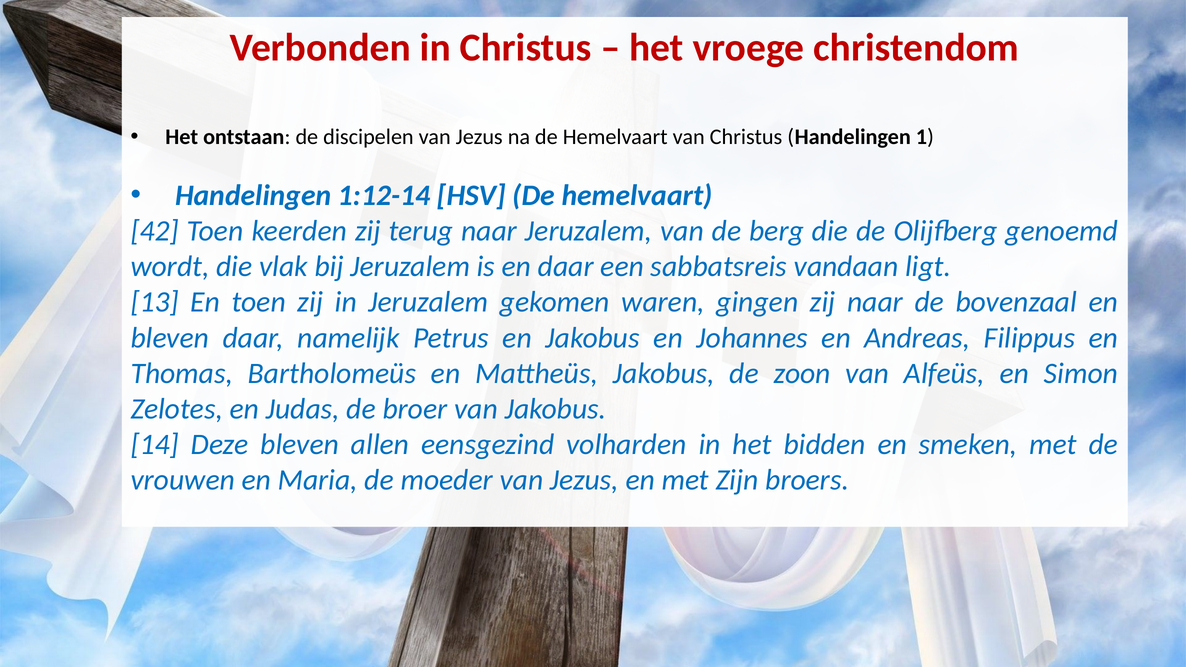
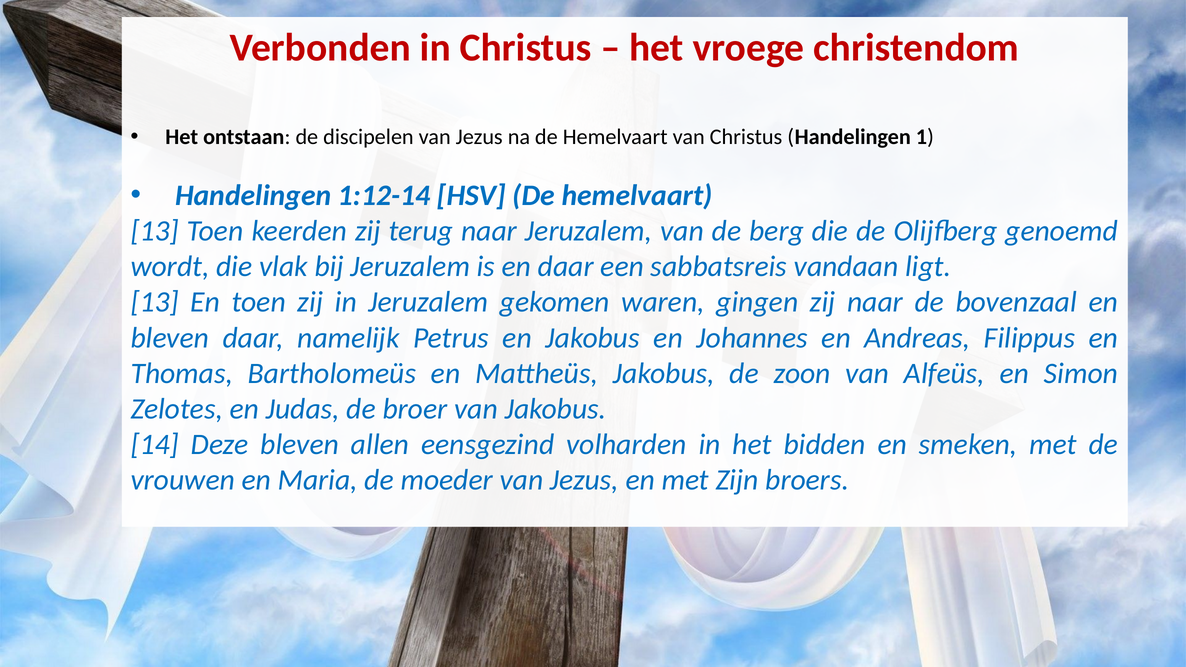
42: 42 -> 13 (155, 231)
